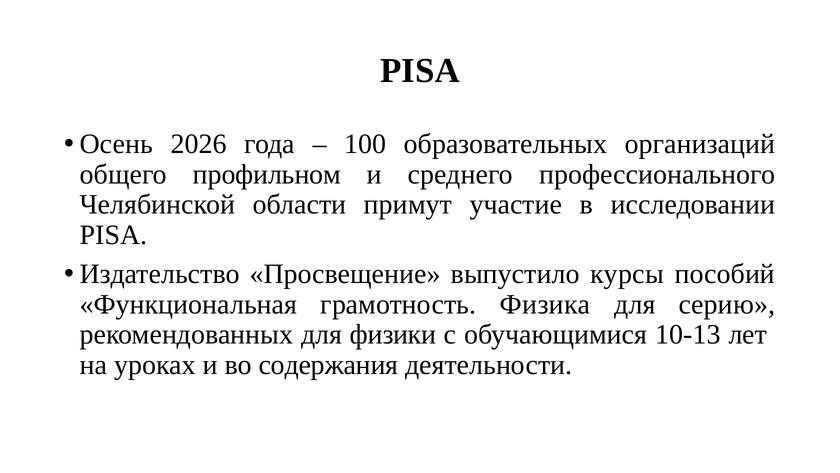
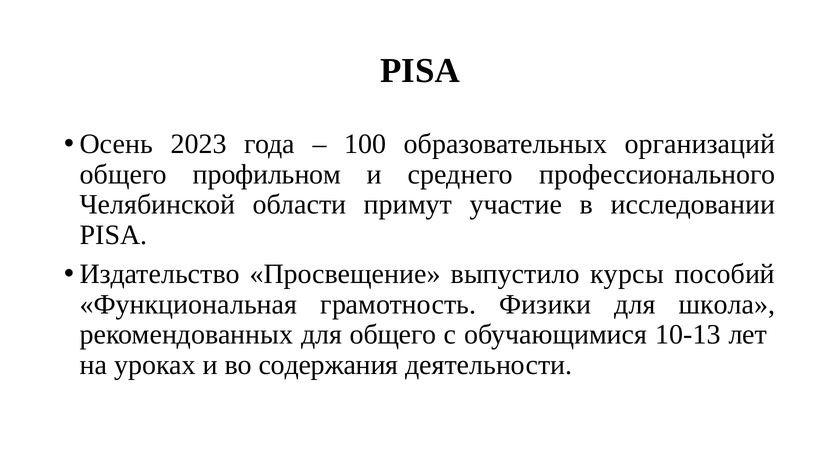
2026: 2026 -> 2023 (199, 144)
Физика: Физика -> Физики (545, 304)
серию: серию -> школа (727, 304)
для физики: физики -> общего (393, 334)
